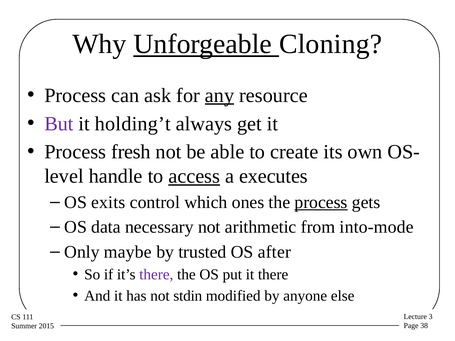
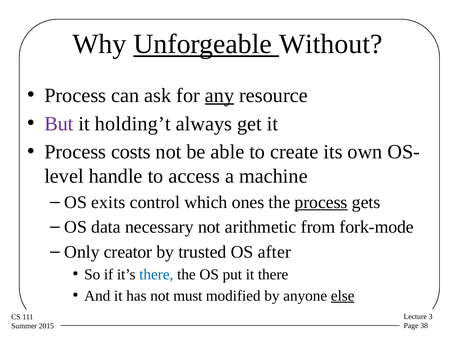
Cloning: Cloning -> Without (331, 44)
fresh: fresh -> costs (131, 152)
access underline: present -> none (194, 176)
executes: executes -> machine (273, 176)
into-mode: into-mode -> fork-mode (377, 227)
maybe: maybe -> creator (128, 252)
there colour: purple -> blue (156, 275)
stdin: stdin -> must (188, 296)
else underline: none -> present (343, 296)
